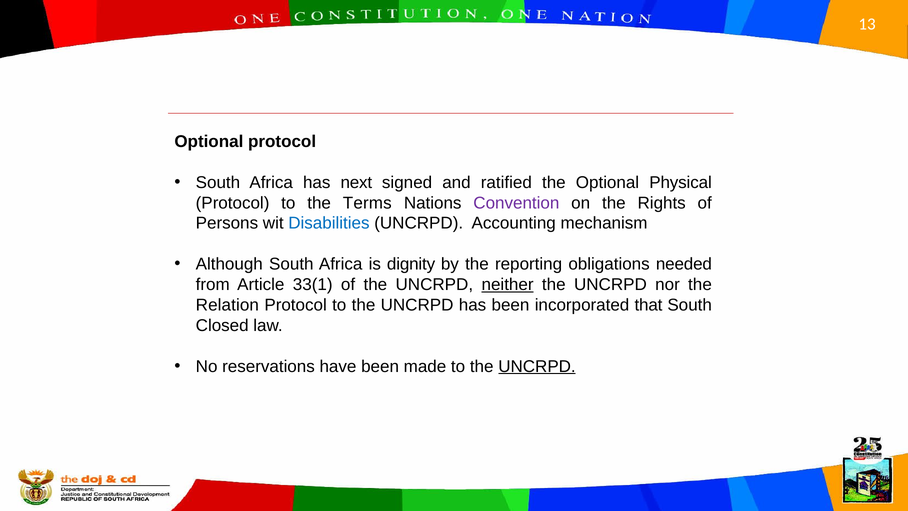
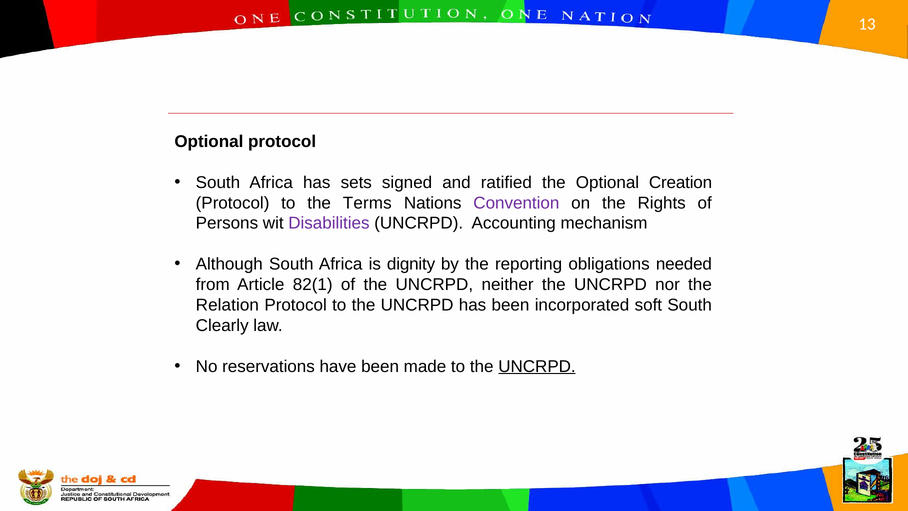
next: next -> sets (356, 182)
Physical: Physical -> Creation (681, 182)
Disabilities colour: blue -> purple (329, 223)
33(1: 33(1 -> 82(1 (313, 285)
neither underline: present -> none (508, 285)
that: that -> soft (648, 305)
Closed: Closed -> Clearly (222, 325)
